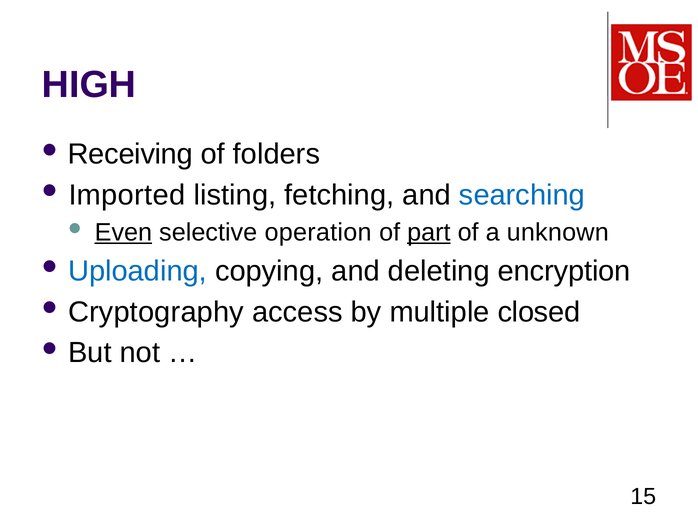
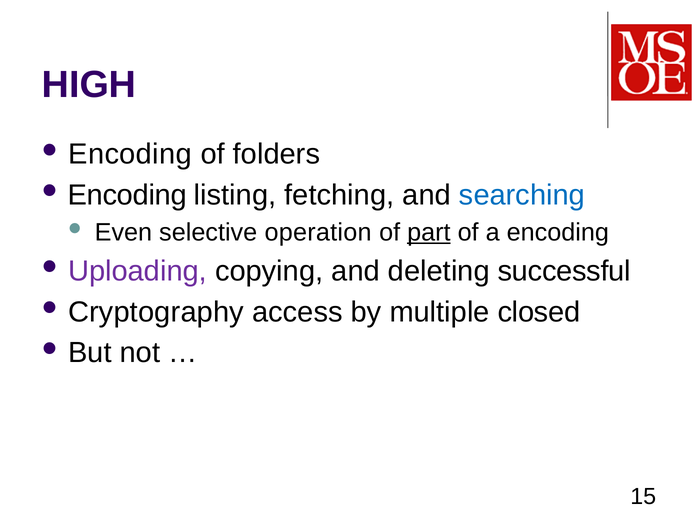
Receiving: Receiving -> Encoding (130, 154)
Imported: Imported -> Encoding (127, 195)
Even underline: present -> none (123, 232)
a unknown: unknown -> encoding (558, 232)
Uploading colour: blue -> purple (138, 271)
encryption: encryption -> successful (564, 271)
